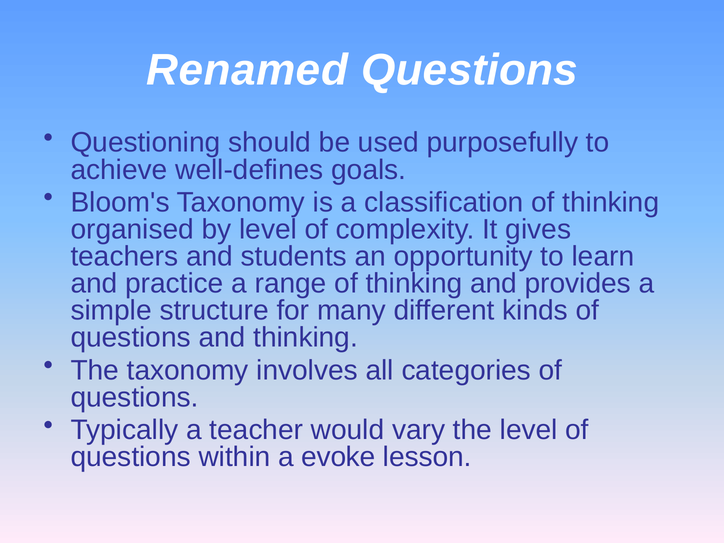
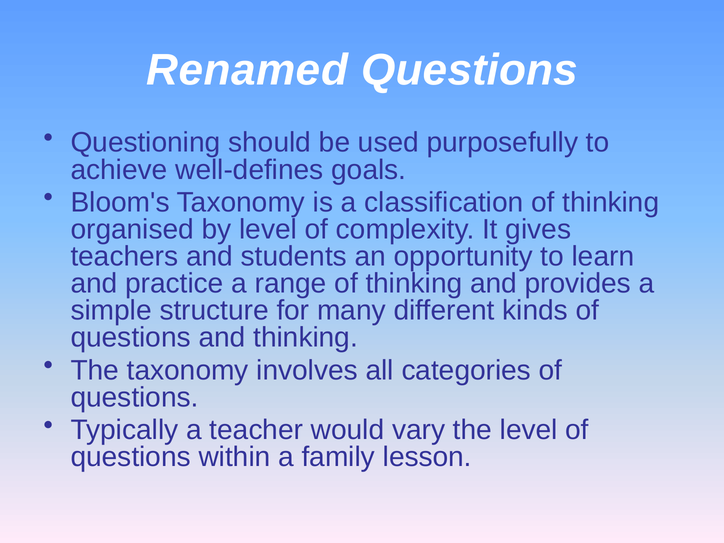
evoke: evoke -> family (338, 457)
